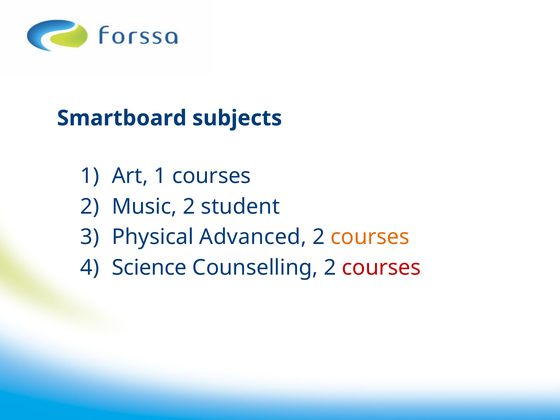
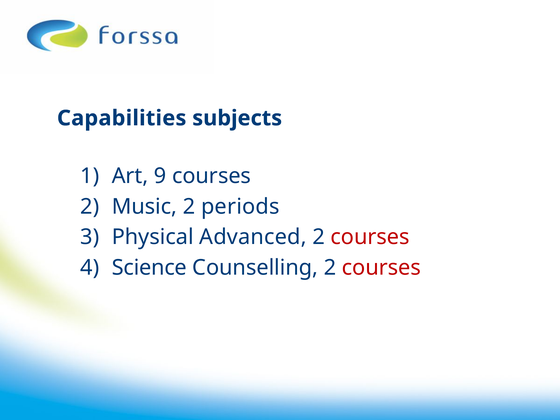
Smartboard: Smartboard -> Capabilities (122, 118)
Art 1: 1 -> 9 (160, 176)
student: student -> periods (240, 207)
courses colour: orange -> red (370, 237)
